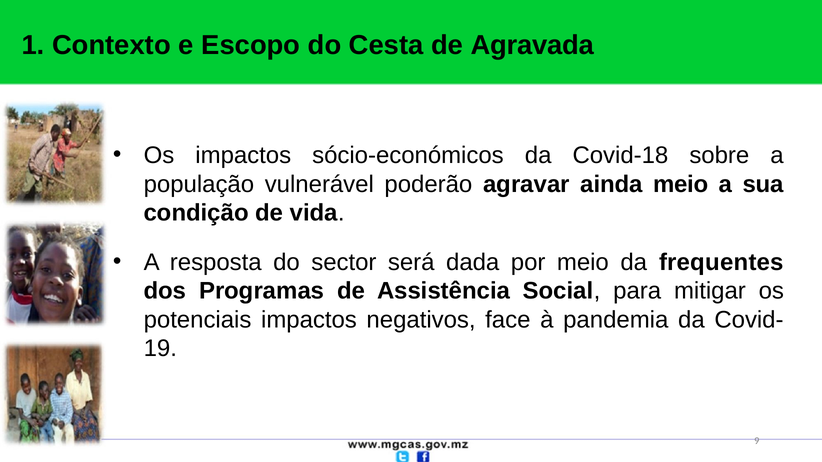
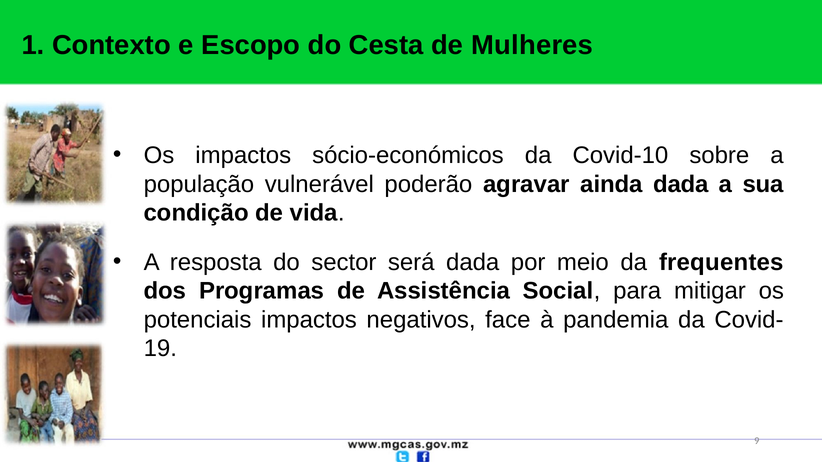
Agravada: Agravada -> Mulheres (532, 45)
Covid-18: Covid-18 -> Covid-10 (620, 155)
ainda meio: meio -> dada (681, 184)
